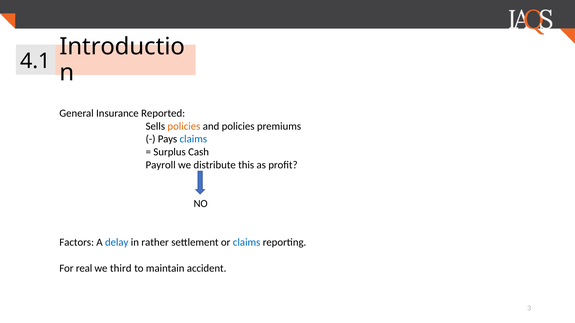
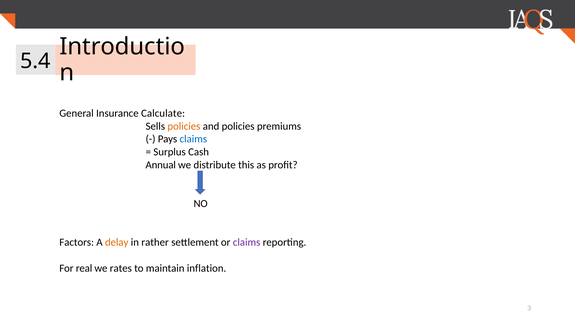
4.1: 4.1 -> 5.4 (35, 61)
Reported: Reported -> Calculate (163, 113)
Payroll: Payroll -> Annual (161, 165)
delay colour: blue -> orange (117, 243)
claims colour: blue -> purple (247, 243)
third: third -> rates (121, 269)
accident: accident -> inflation (207, 269)
